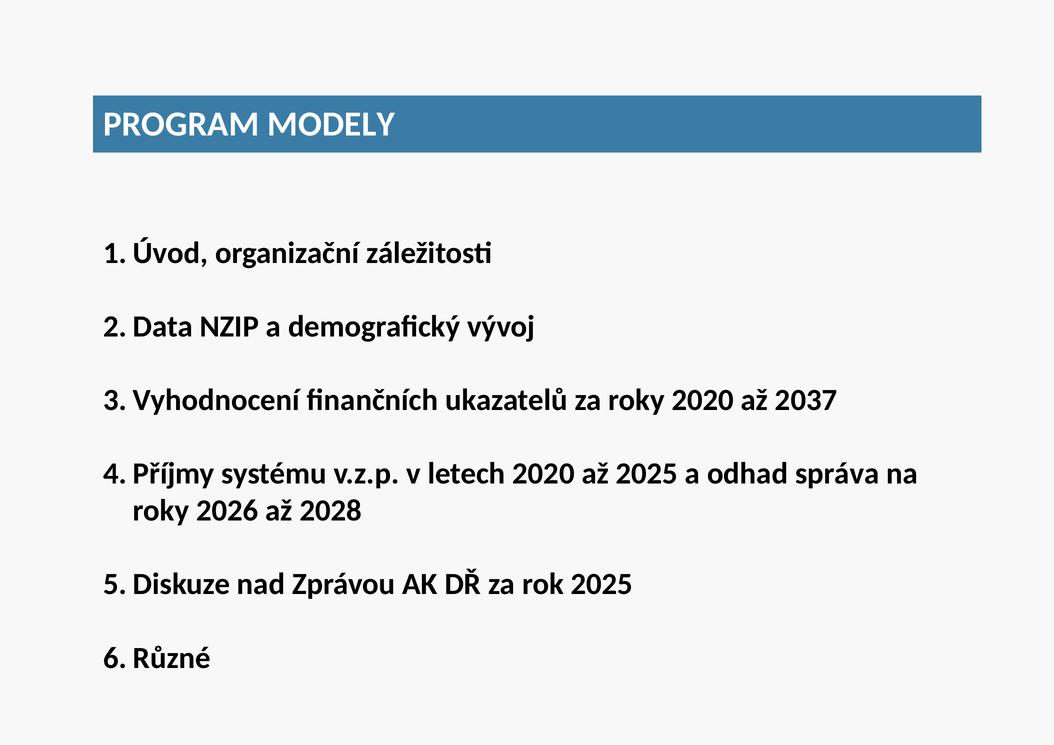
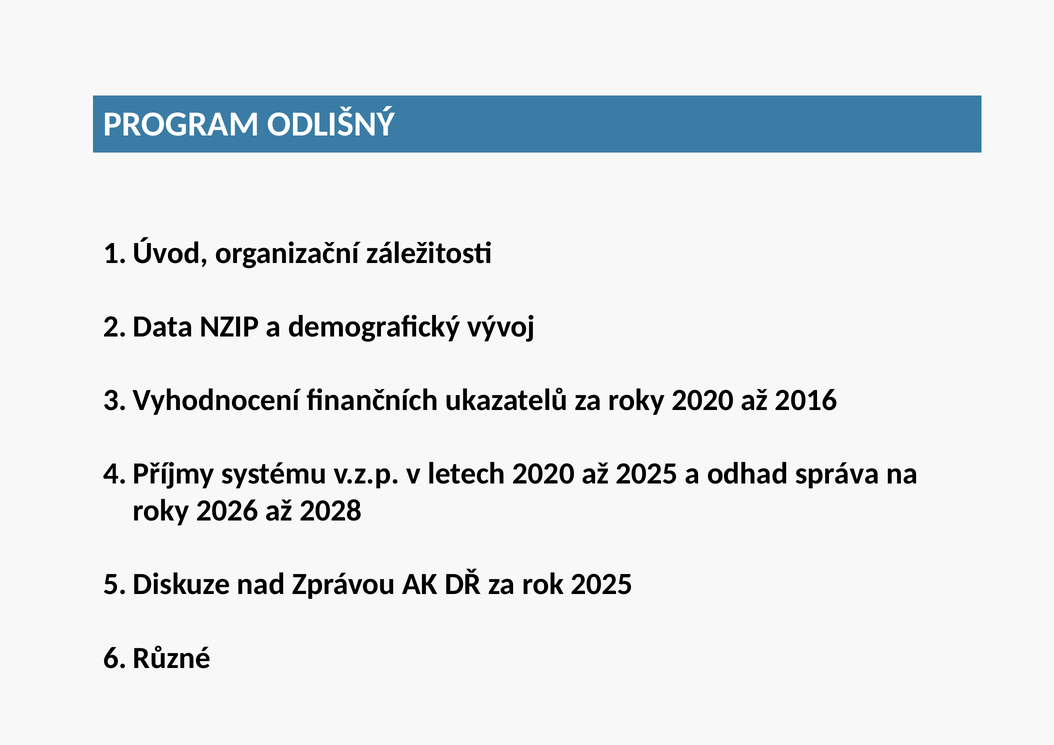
MODELY: MODELY -> ODLIŠNÝ (331, 124)
2037: 2037 -> 2016 (806, 400)
